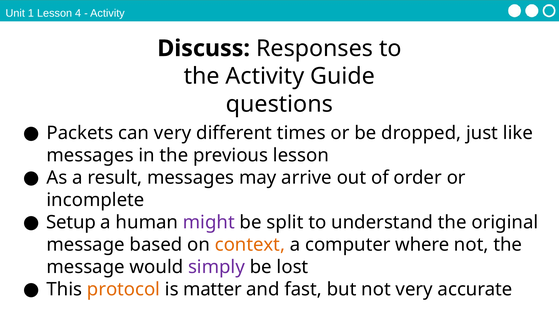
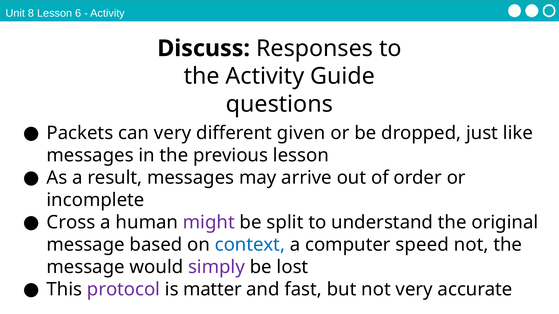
1: 1 -> 8 (31, 13)
4: 4 -> 6 (78, 13)
times: times -> given (301, 133)
Setup: Setup -> Cross (71, 223)
context colour: orange -> blue (250, 245)
where: where -> speed (422, 245)
protocol colour: orange -> purple (124, 290)
